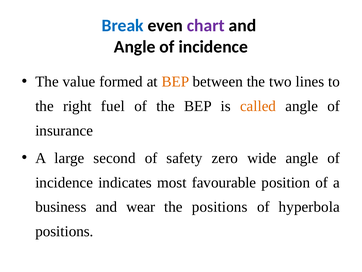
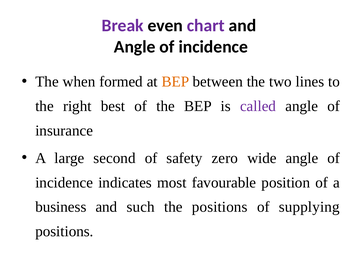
Break colour: blue -> purple (123, 26)
value: value -> when (79, 82)
fuel: fuel -> best (113, 106)
called colour: orange -> purple (258, 106)
wear: wear -> such (141, 207)
hyperbola: hyperbola -> supplying (309, 207)
